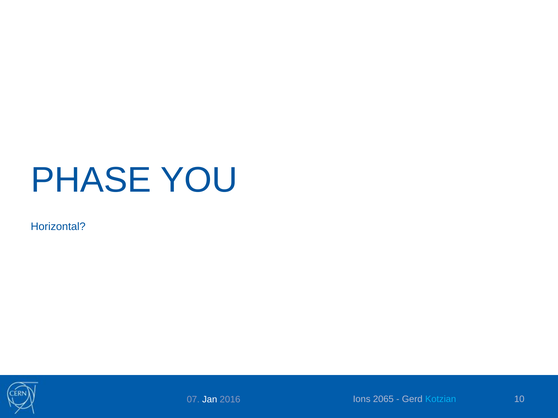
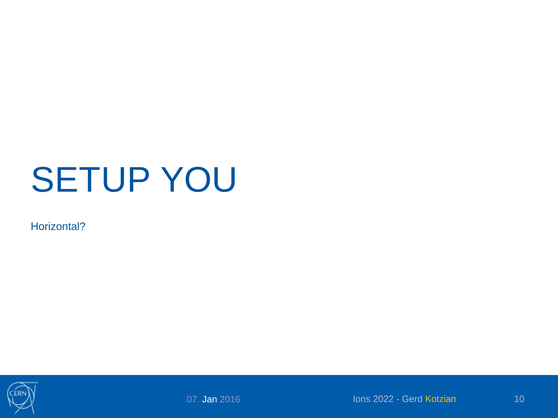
PHASE: PHASE -> SETUP (91, 180)
2065: 2065 -> 2022 (383, 400)
Kotzian colour: light blue -> yellow (441, 400)
